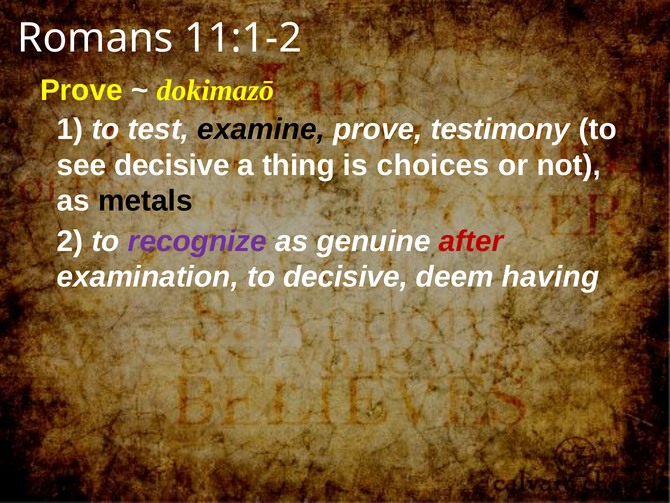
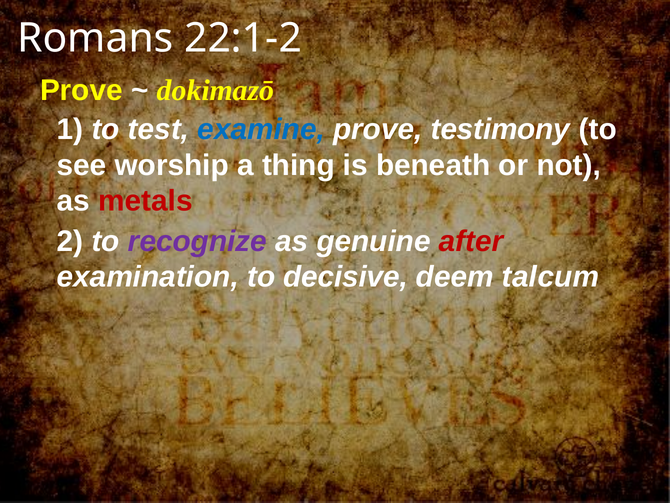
11:1-2: 11:1-2 -> 22:1-2 (243, 38)
examine colour: black -> blue (261, 129)
see decisive: decisive -> worship (172, 165)
choices: choices -> beneath (433, 165)
metals colour: black -> red (145, 201)
having: having -> talcum (551, 277)
